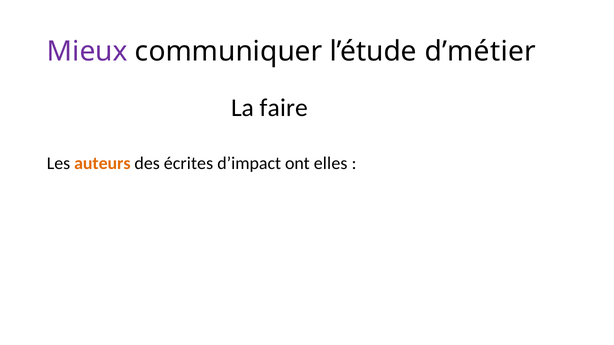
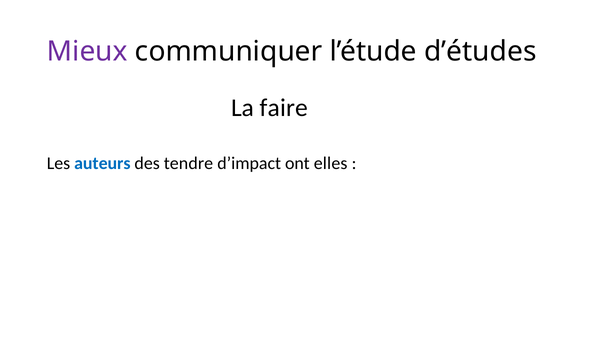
d’métier: d’métier -> d’études (480, 52)
auteurs colour: orange -> blue (102, 164)
écrites: écrites -> tendre (188, 164)
